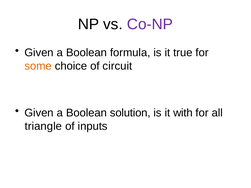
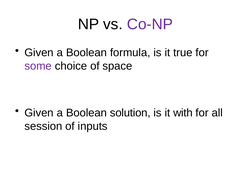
some colour: orange -> purple (38, 66)
circuit: circuit -> space (117, 66)
triangle: triangle -> session (43, 126)
